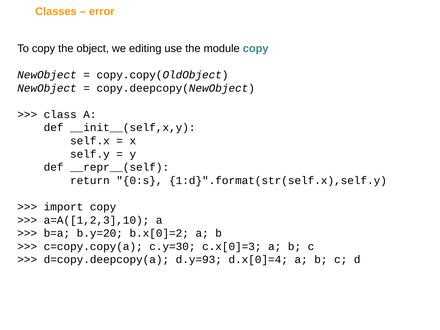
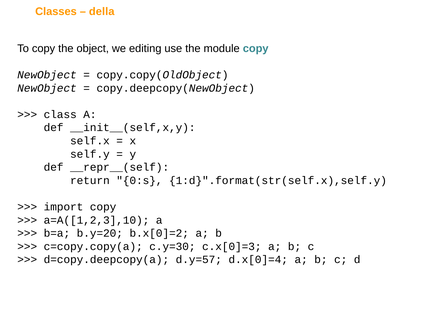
error: error -> della (102, 12)
d.y=93: d.y=93 -> d.y=57 (199, 260)
